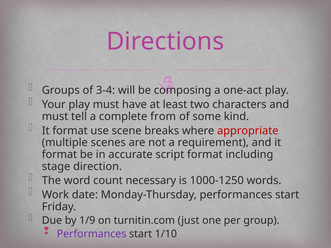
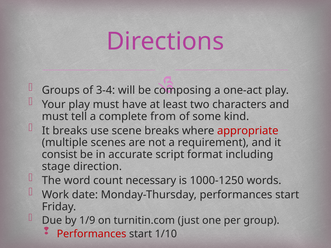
format: format -> breaks (70, 131)
format: format -> consist (60, 155)
Performances colour: purple -> red (92, 234)
